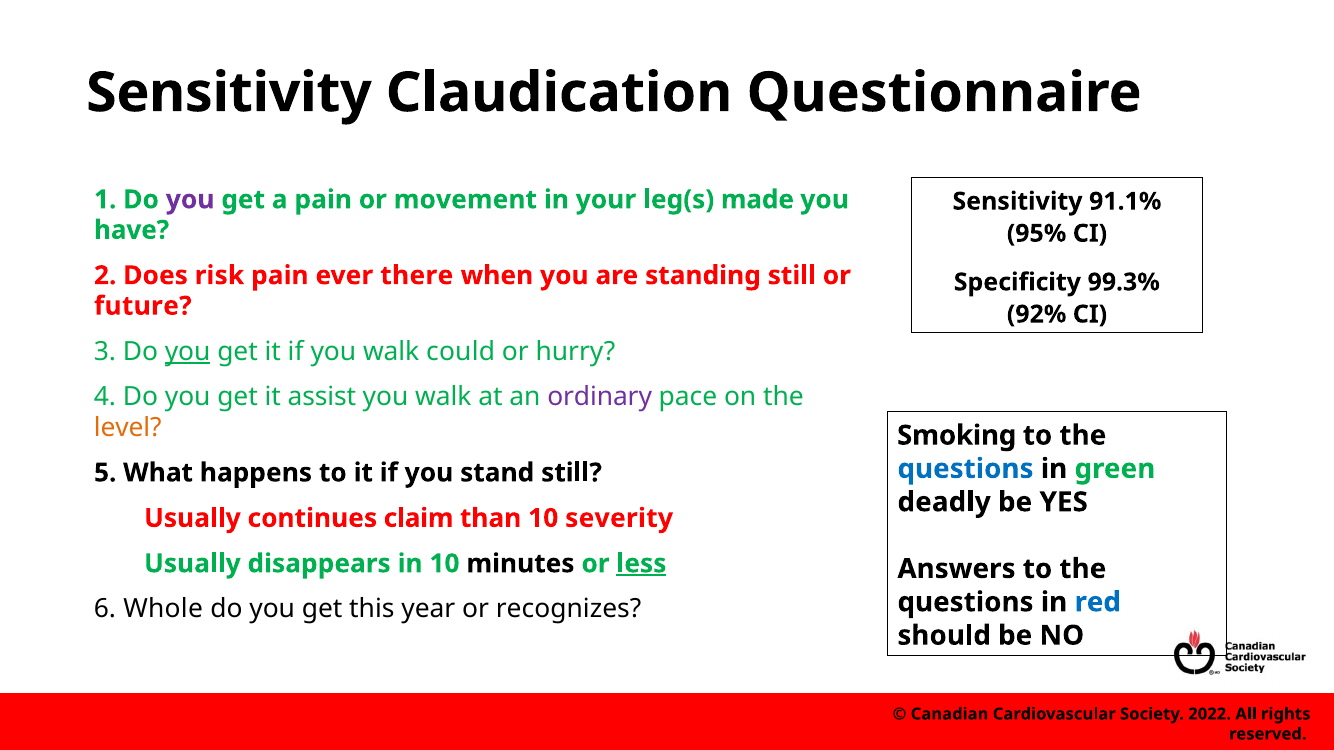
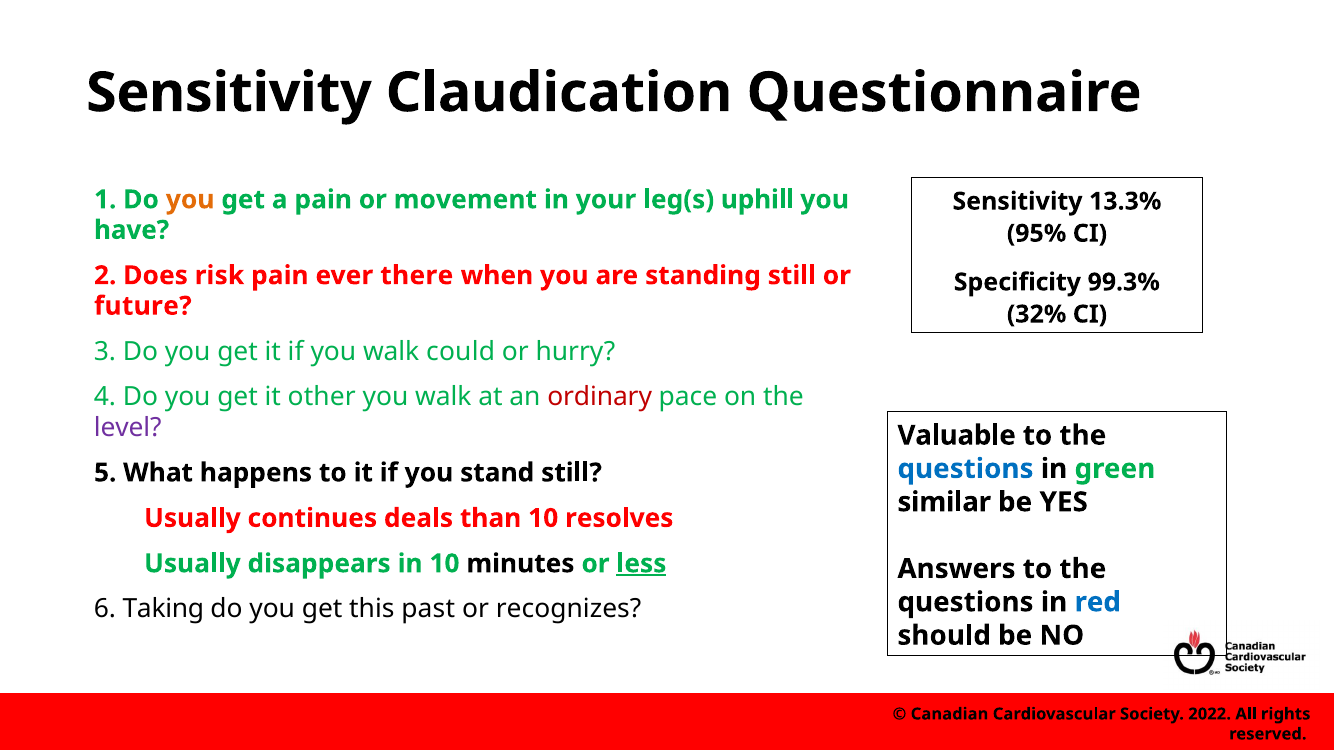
you colour: purple -> orange (190, 200)
made: made -> uphill (757, 200)
91.1%: 91.1% -> 13.3% (1125, 201)
92%: 92% -> 32% (1037, 314)
you underline: present -> none (188, 352)
assist: assist -> other (322, 397)
ordinary colour: purple -> red (600, 397)
level colour: orange -> purple (128, 428)
Smoking: Smoking -> Valuable (957, 436)
deadly: deadly -> similar (944, 502)
claim: claim -> deals (419, 518)
severity: severity -> resolves (619, 518)
Whole: Whole -> Taking (163, 609)
year: year -> past (428, 609)
